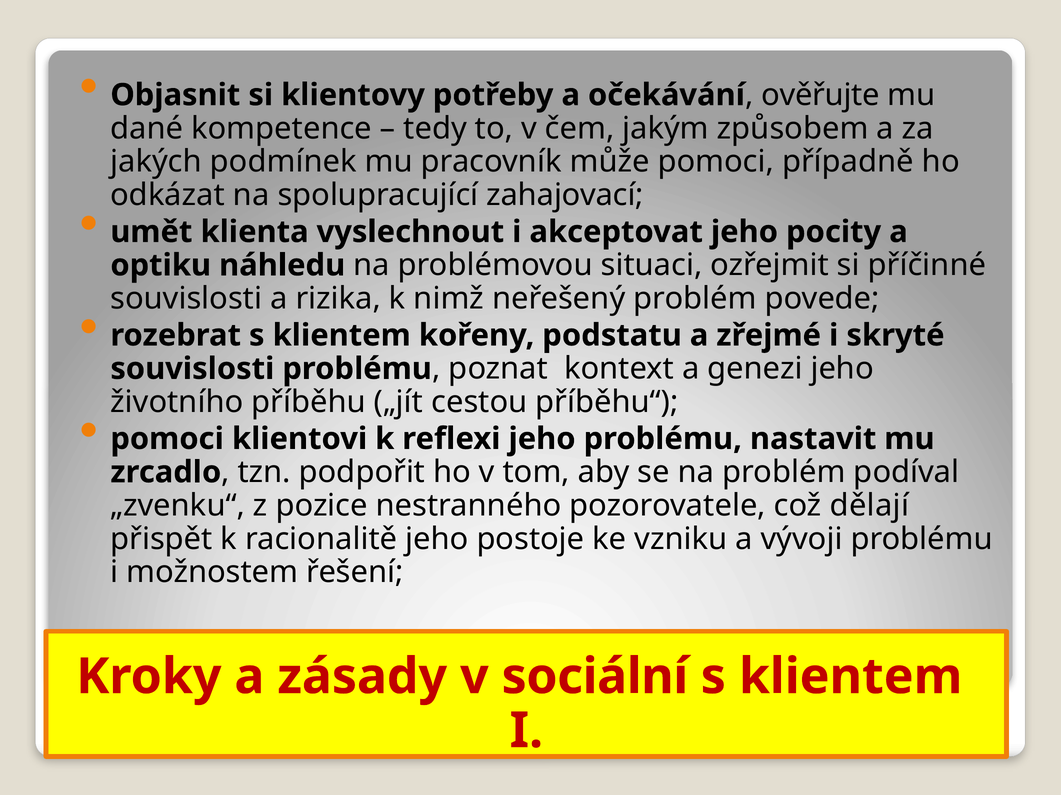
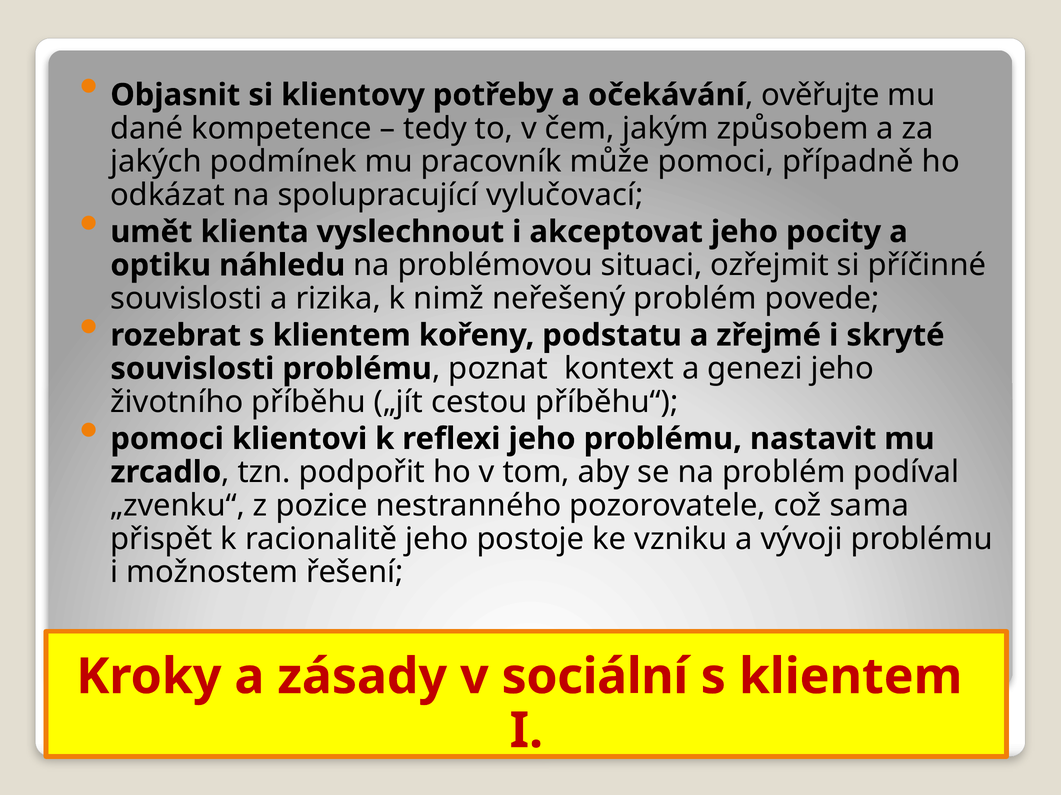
zahajovací: zahajovací -> vylučovací (565, 195)
dělají: dělají -> sama (869, 506)
